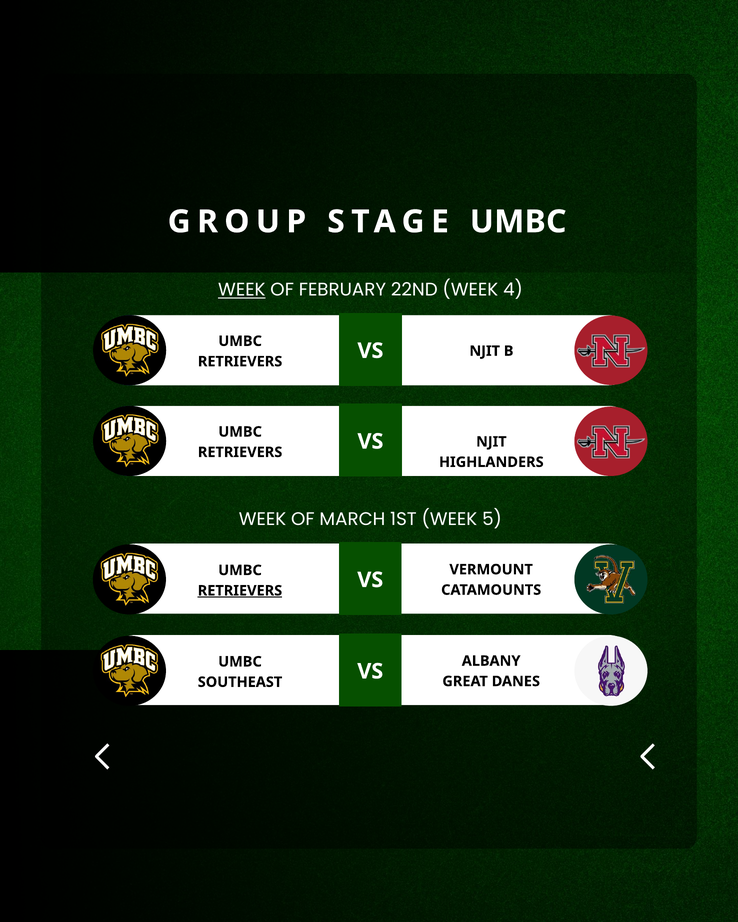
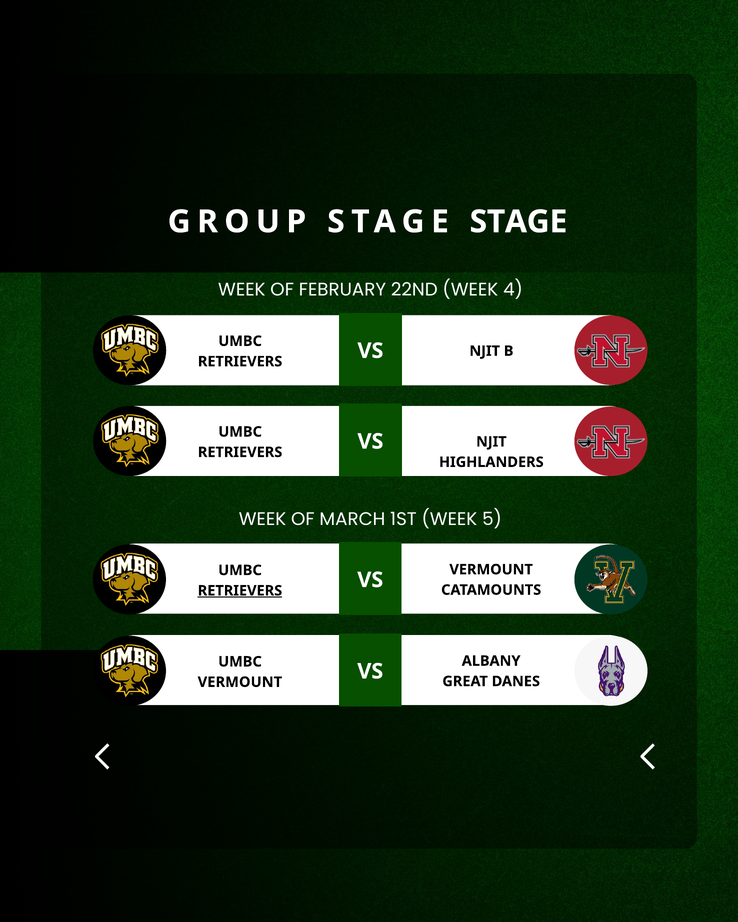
STAGE UMBC: UMBC -> STAGE (518, 222)
WEEK underline: present -> none (242, 290)
SOUTHEAST: SOUTHEAST -> VERMOUNT (240, 682)
